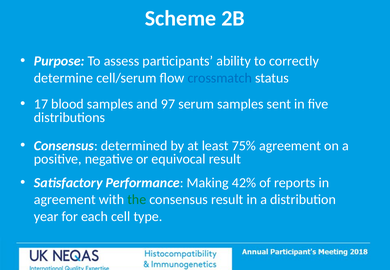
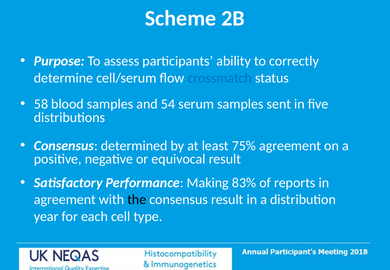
17: 17 -> 58 (41, 104)
97: 97 -> 54 (168, 104)
42%: 42% -> 83% (244, 183)
the colour: green -> black (137, 200)
